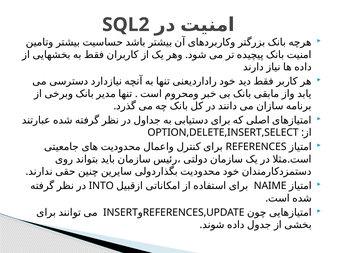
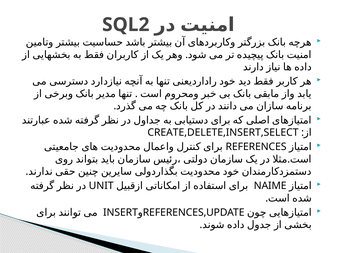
OPTION,DELETE,INSERT,SELECT: OPTION,DELETE,INSERT,SELECT -> CREATE,DELETE,INSERT,SELECT (223, 132)
INTO: INTO -> UNIT (101, 186)
